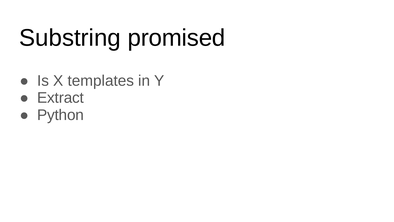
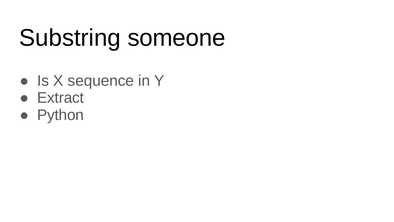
promised: promised -> someone (176, 38)
templates: templates -> sequence (101, 81)
